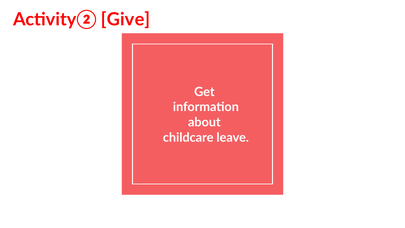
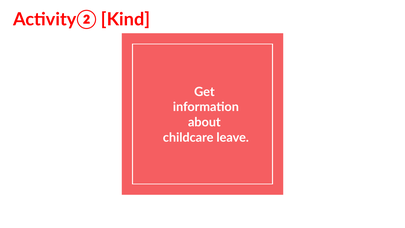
Give: Give -> Kind (126, 20)
